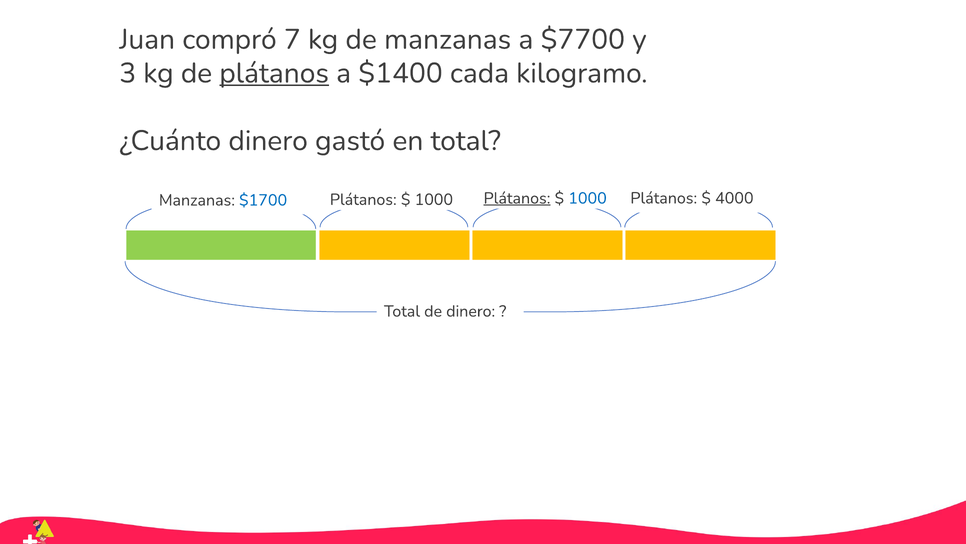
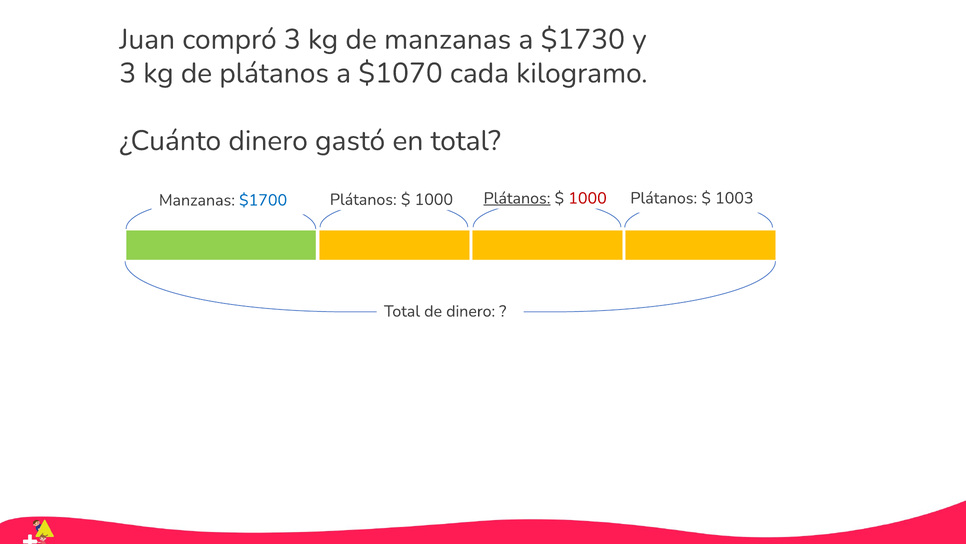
compró 7: 7 -> 3 (292, 39)
$7700: $7700 -> $1730 (583, 39)
plátanos underline: present -> none (274, 73)
$1400: $1400 -> $1070 (400, 73)
1000 colour: blue -> red (588, 198)
4000: 4000 -> 1003 (734, 198)
